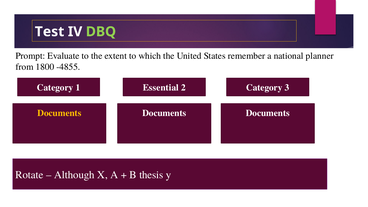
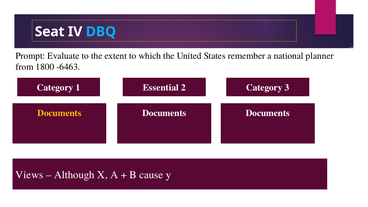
Test: Test -> Seat (50, 32)
DBQ colour: light green -> light blue (101, 32)
-4855: -4855 -> -6463 (68, 67)
Rotate: Rotate -> Views (29, 175)
thesis: thesis -> cause (151, 175)
